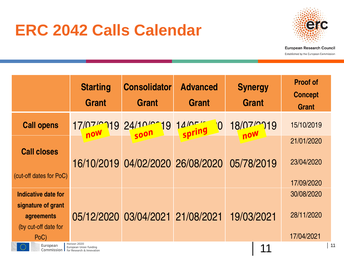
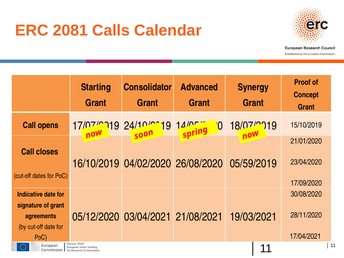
2042: 2042 -> 2081 (70, 30)
05/78/2019: 05/78/2019 -> 05/59/2019 (253, 164)
